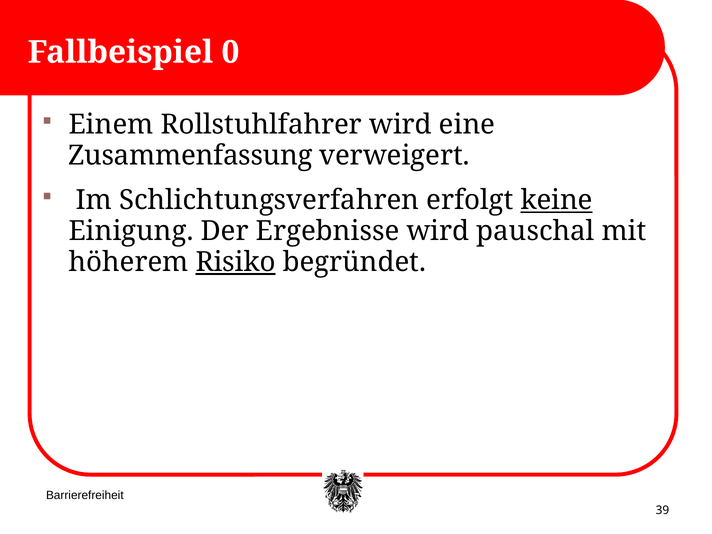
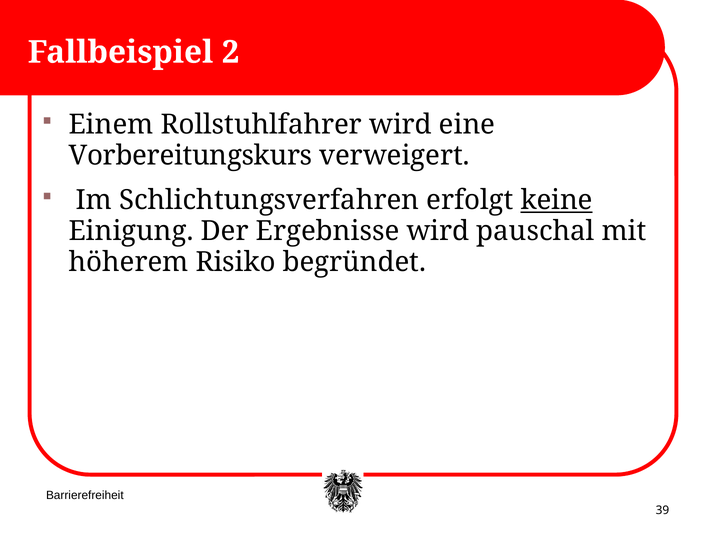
0: 0 -> 2 (230, 52)
Zusammenfassung: Zusammenfassung -> Vorbereitungskurs (190, 156)
Risiko underline: present -> none (236, 262)
